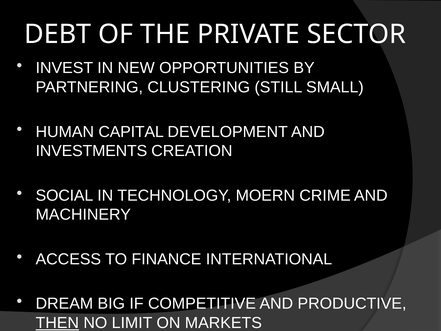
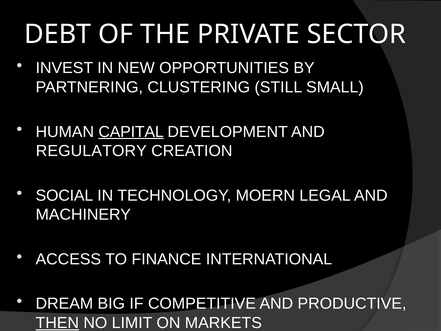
CAPITAL underline: none -> present (131, 132)
INVESTMENTS: INVESTMENTS -> REGULATORY (91, 151)
CRIME: CRIME -> LEGAL (325, 195)
